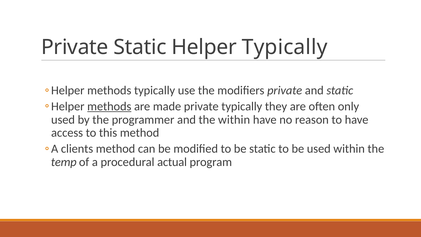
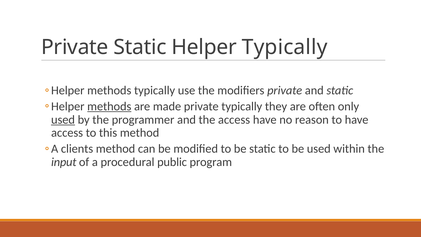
used underline: none -> present (63, 120)
the within: within -> access (234, 120)
temp: temp -> input (64, 162)
actual: actual -> public (172, 162)
